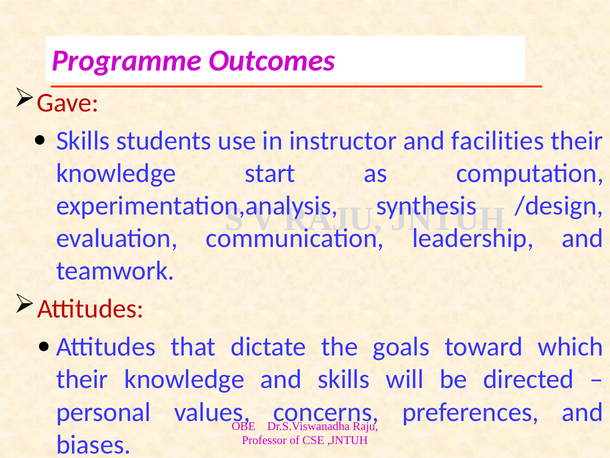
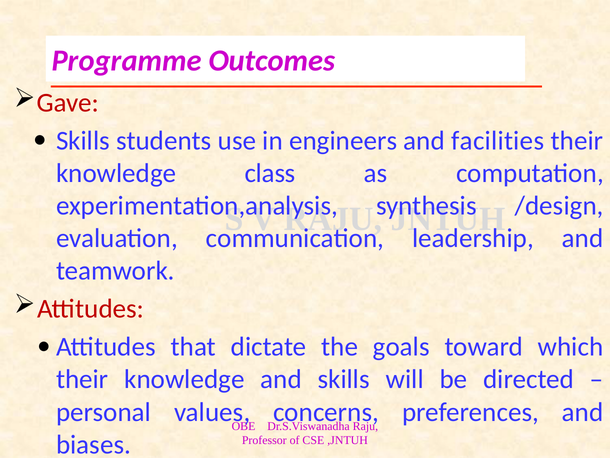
instructor: instructor -> engineers (343, 140)
start: start -> class (270, 173)
